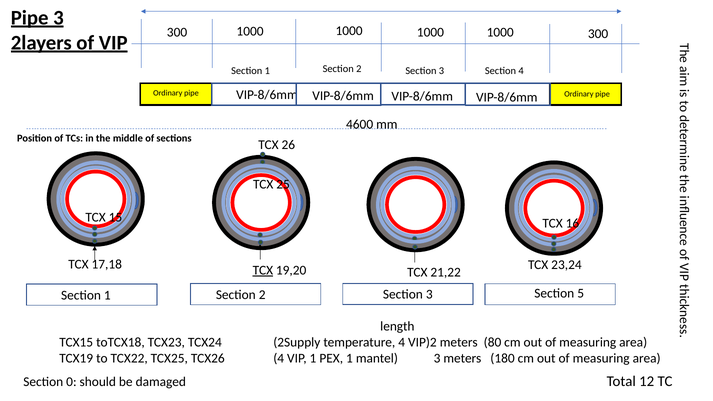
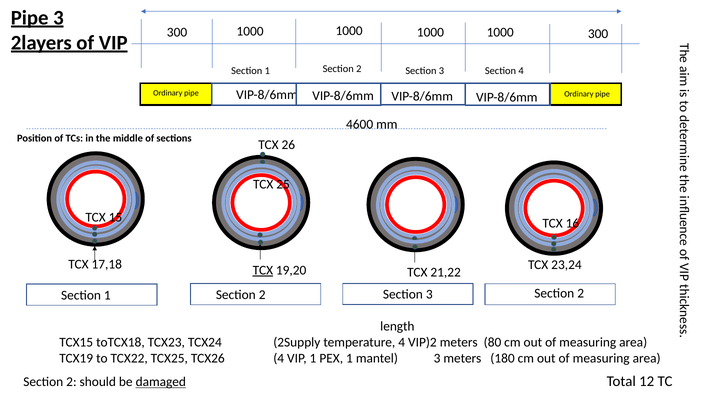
5: 5 -> 2 (581, 294)
0: 0 -> 2 (71, 382)
damaged underline: none -> present (161, 382)
